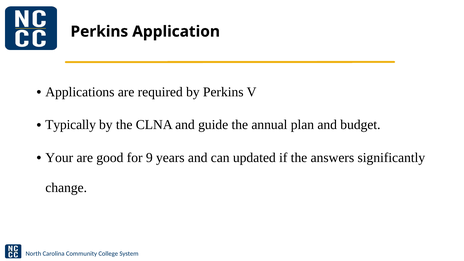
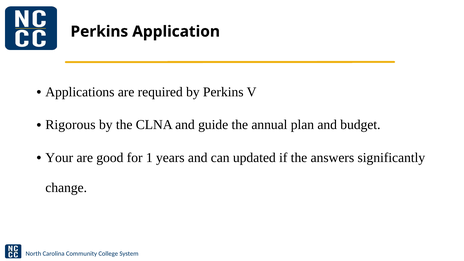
Typically: Typically -> Rigorous (70, 125)
9: 9 -> 1 (149, 158)
